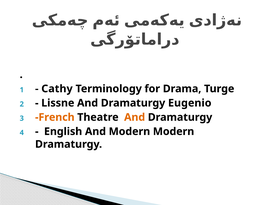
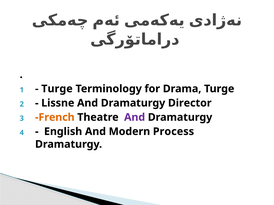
Cathy: Cathy -> Turge (57, 89)
Eugenio: Eugenio -> Director (190, 103)
And colour: orange -> purple (135, 118)
Modern Modern: Modern -> Process (173, 132)
